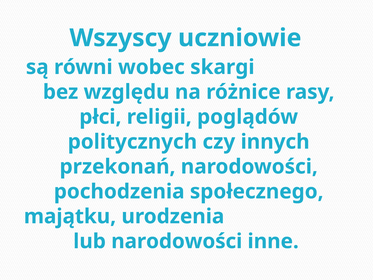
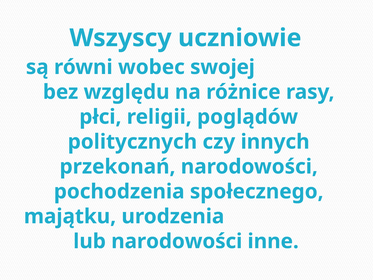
skargi: skargi -> swojej (223, 67)
